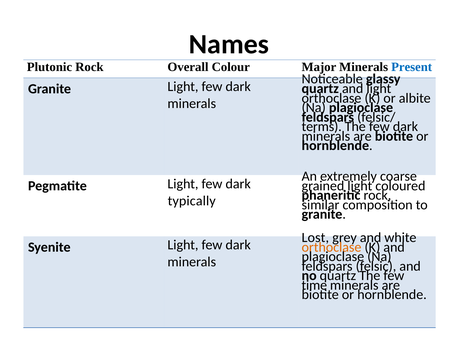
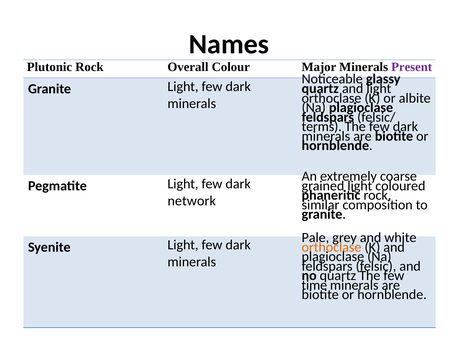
Present colour: blue -> purple (412, 67)
typically: typically -> network (192, 201)
Lost: Lost -> Pale (315, 238)
